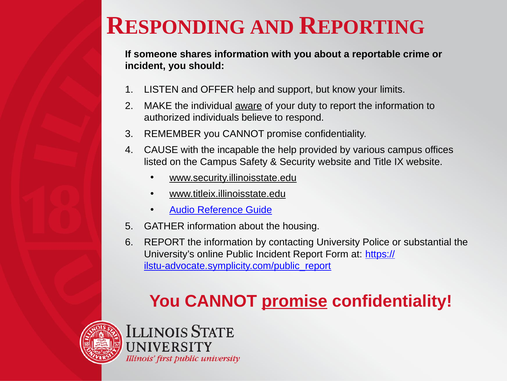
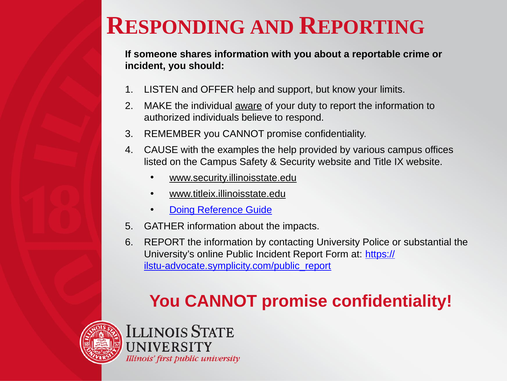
incapable: incapable -> examples (238, 150)
Audio: Audio -> Doing (182, 210)
housing: housing -> impacts (301, 226)
promise underline: present -> none (294, 301)
